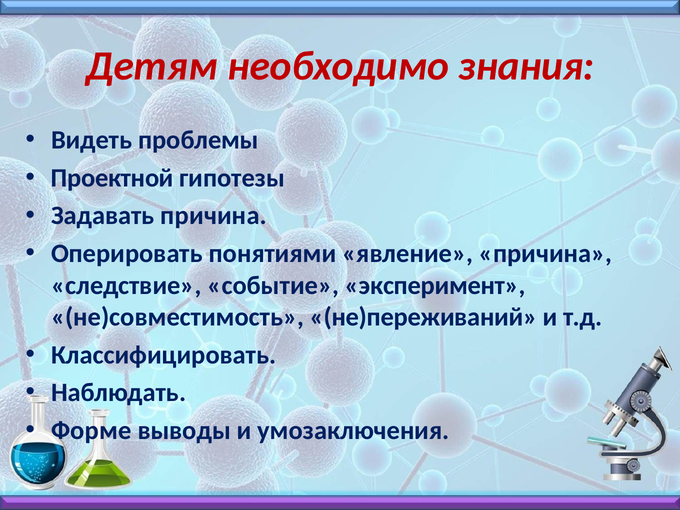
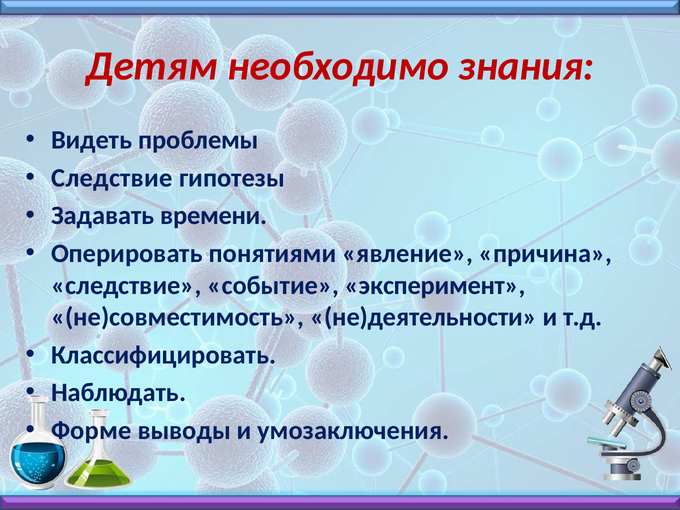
Проектной: Проектной -> Следствие (112, 178)
Задавать причина: причина -> времени (214, 216)
не)переживаний: не)переживаний -> не)деятельности (424, 317)
